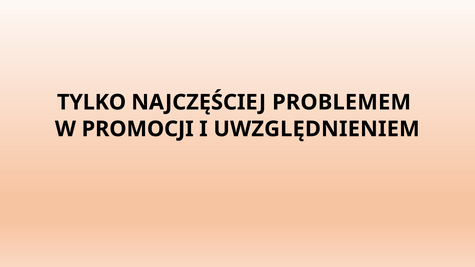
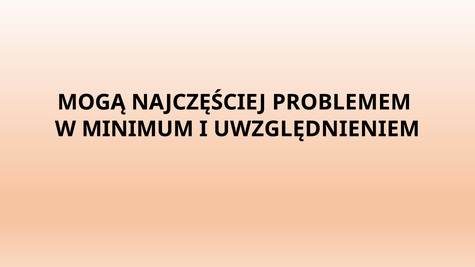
TYLKO: TYLKO -> MOGĄ (91, 102)
PROMOCJI: PROMOCJI -> MINIMUM (138, 129)
